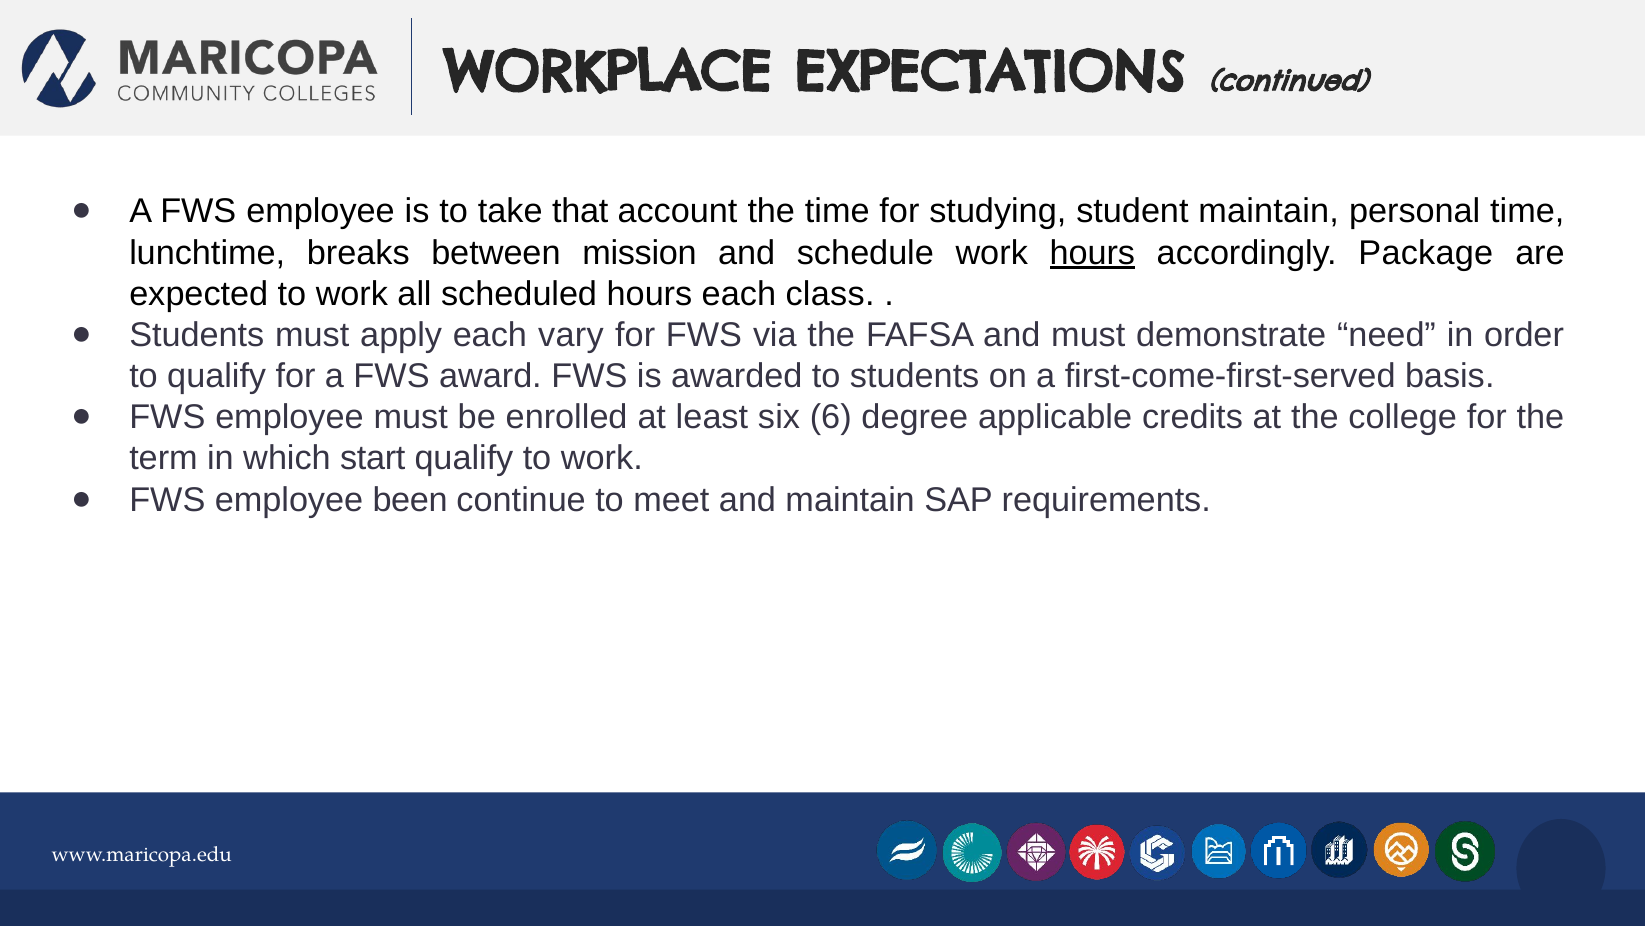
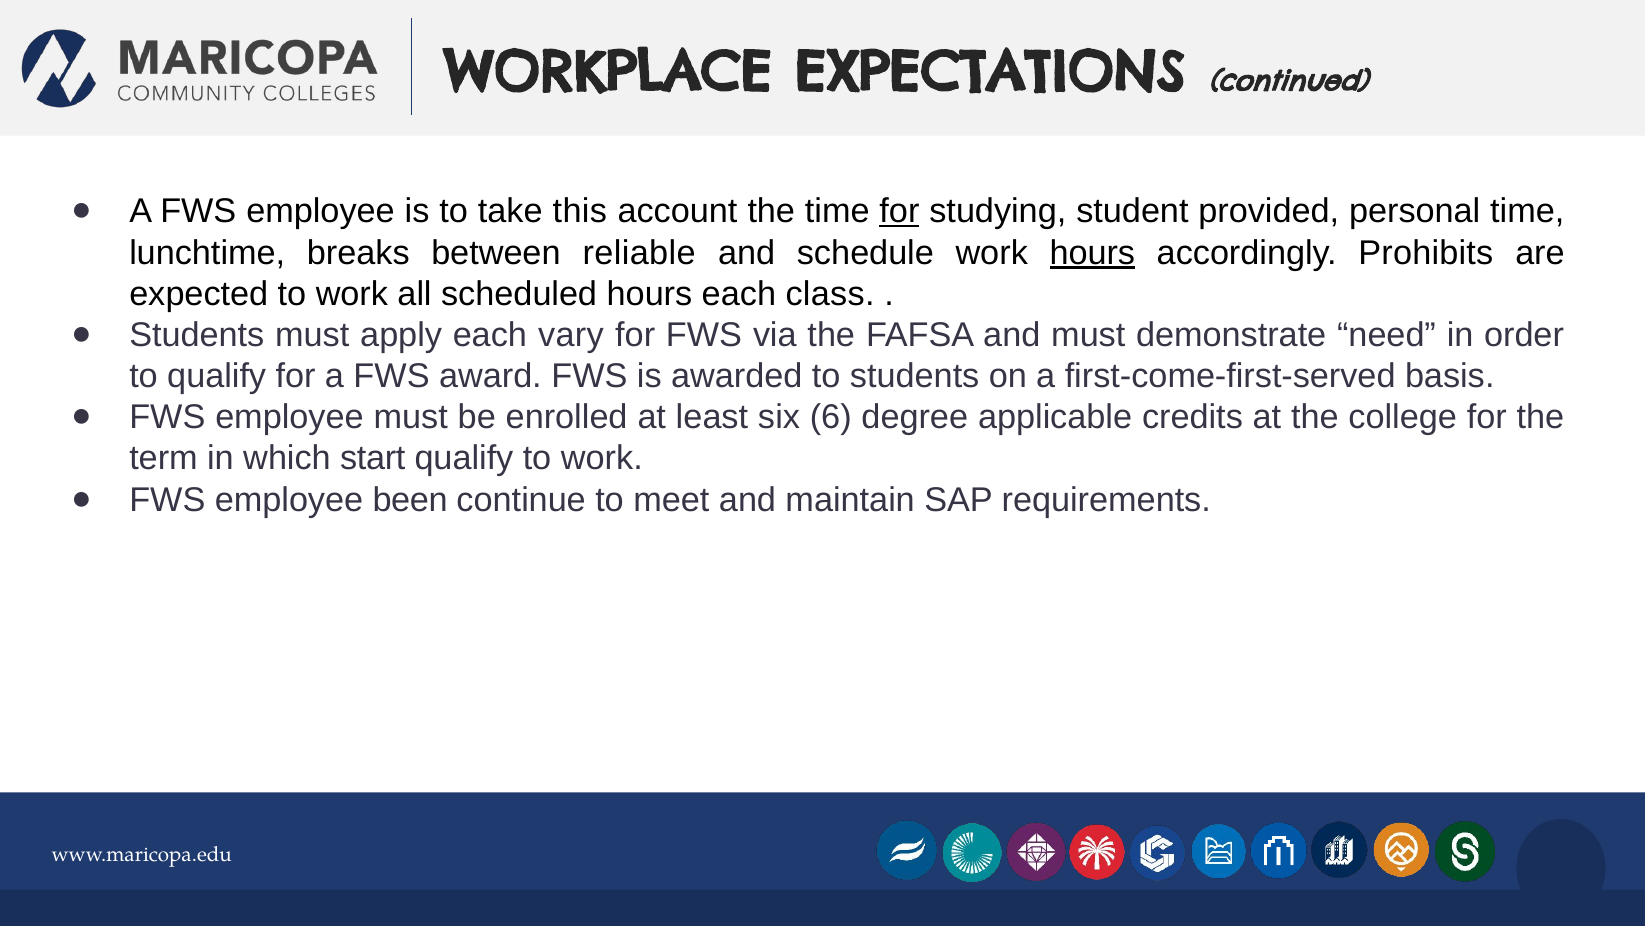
that: that -> this (580, 211)
for underline: none -> present (899, 211)
student maintain: maintain -> provided (1269, 211)
mission: mission -> reliable (639, 253)
Package: Package -> Prohibits (1426, 253)
